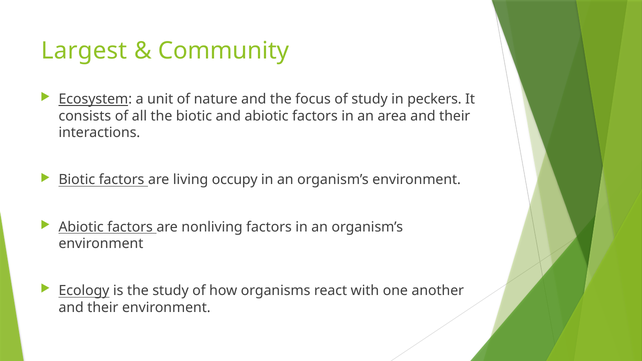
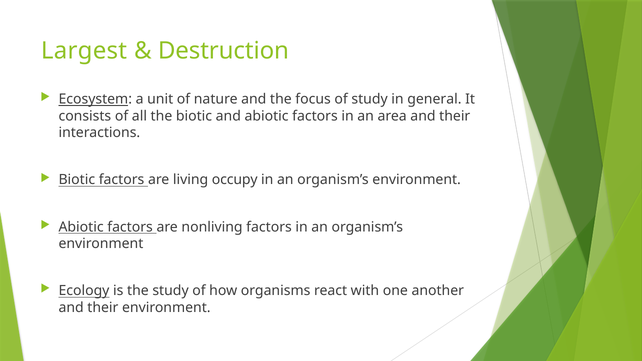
Community: Community -> Destruction (223, 51)
peckers: peckers -> general (434, 99)
